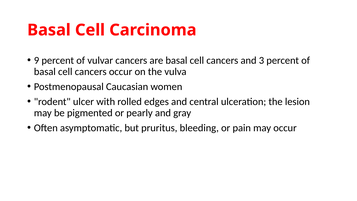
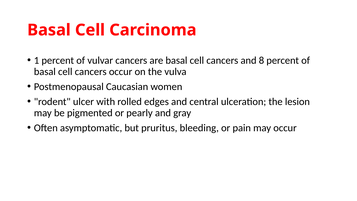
9: 9 -> 1 (37, 60)
3: 3 -> 8 (261, 60)
